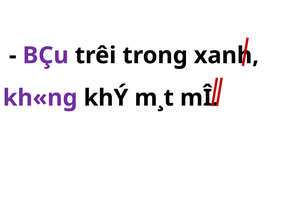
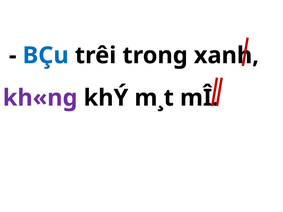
BÇu colour: purple -> blue (46, 56)
